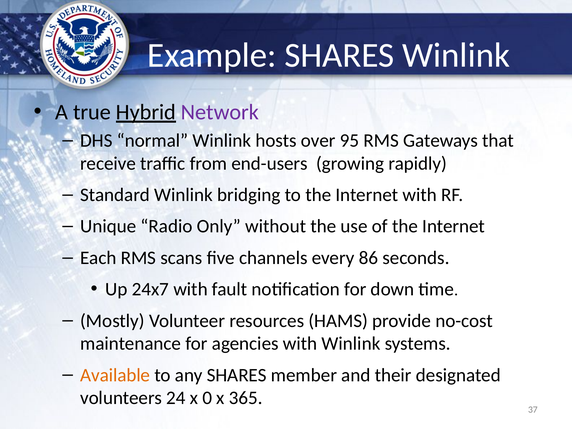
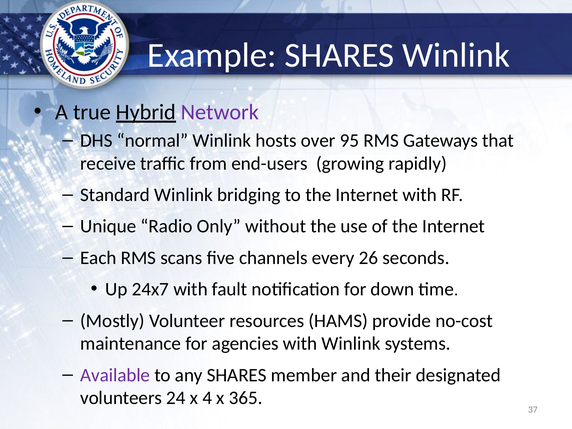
86: 86 -> 26 (368, 258)
Available colour: orange -> purple (115, 375)
0: 0 -> 4 (207, 398)
